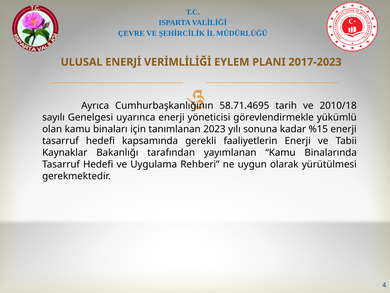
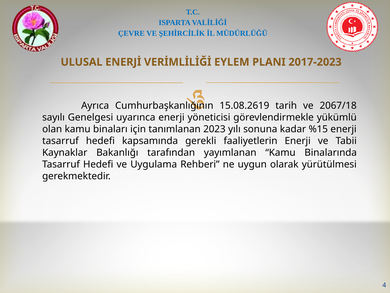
58.71.4695: 58.71.4695 -> 15.08.2619 (244, 106)
2010/18: 2010/18 -> 2067/18 (338, 106)
